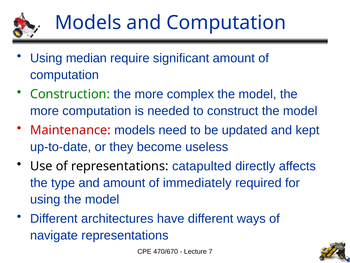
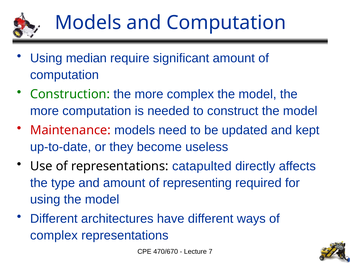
immediately: immediately -> representing (197, 182)
navigate: navigate -> complex (54, 235)
